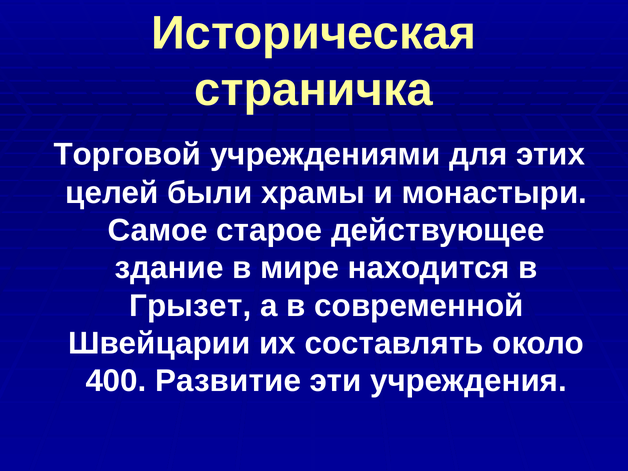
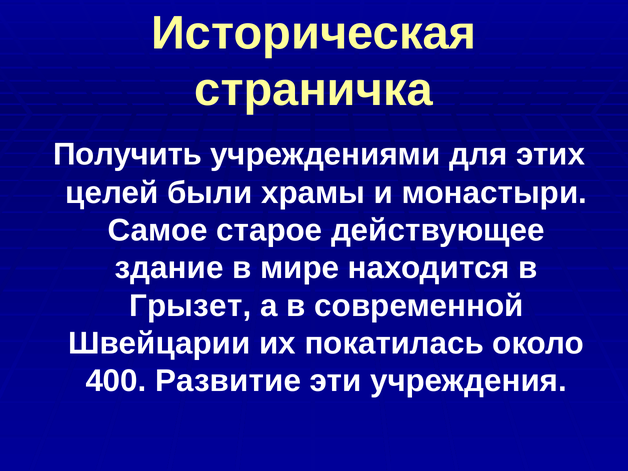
Торговой: Торговой -> Получить (128, 154)
составлять: составлять -> покатилась (394, 343)
